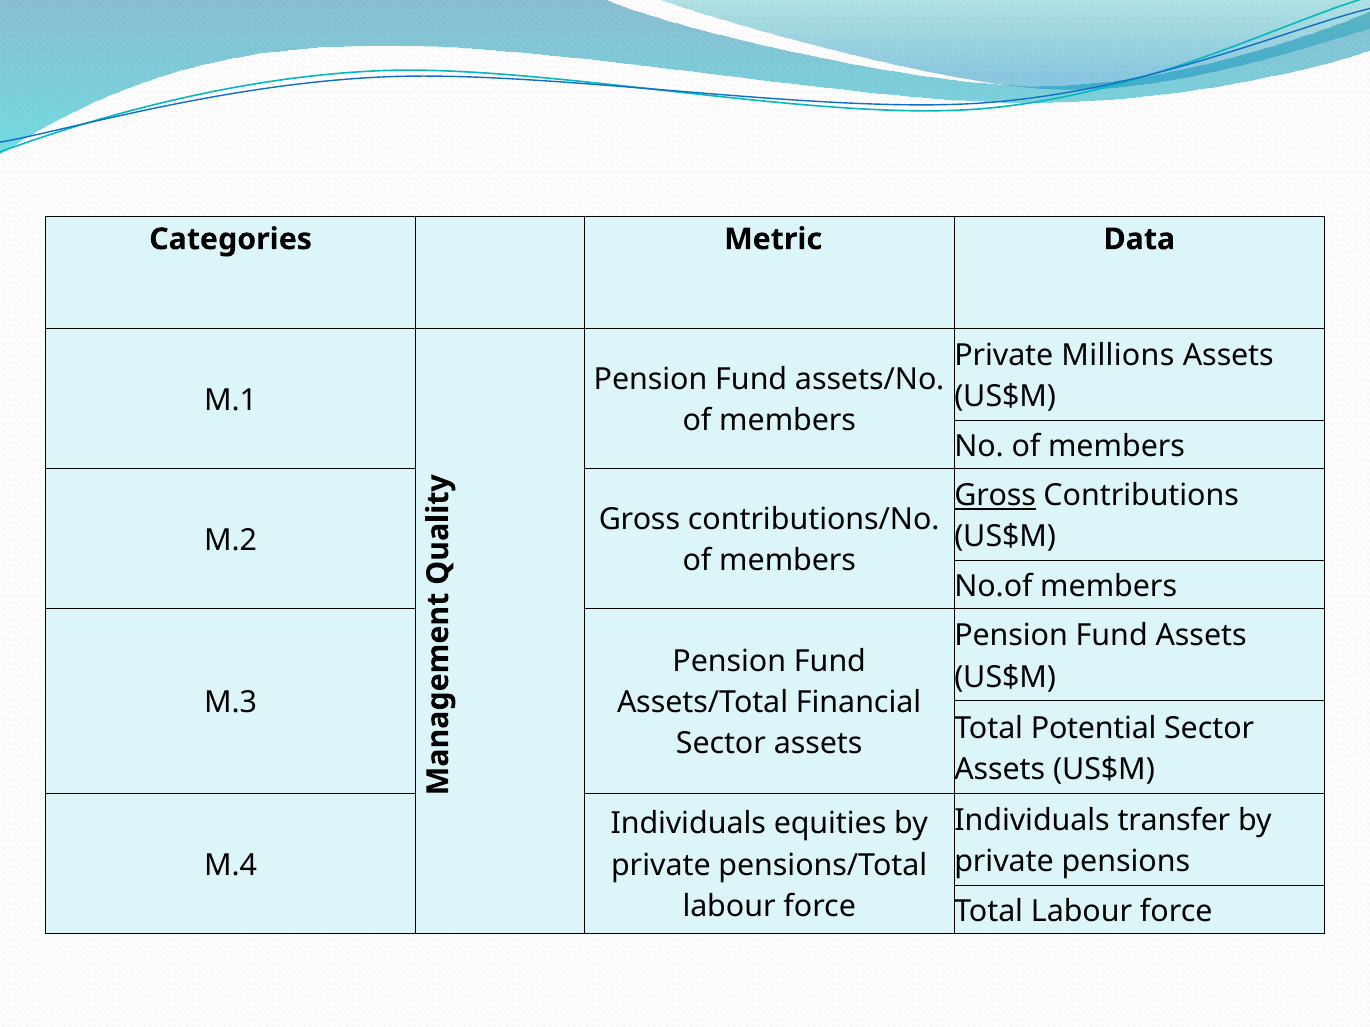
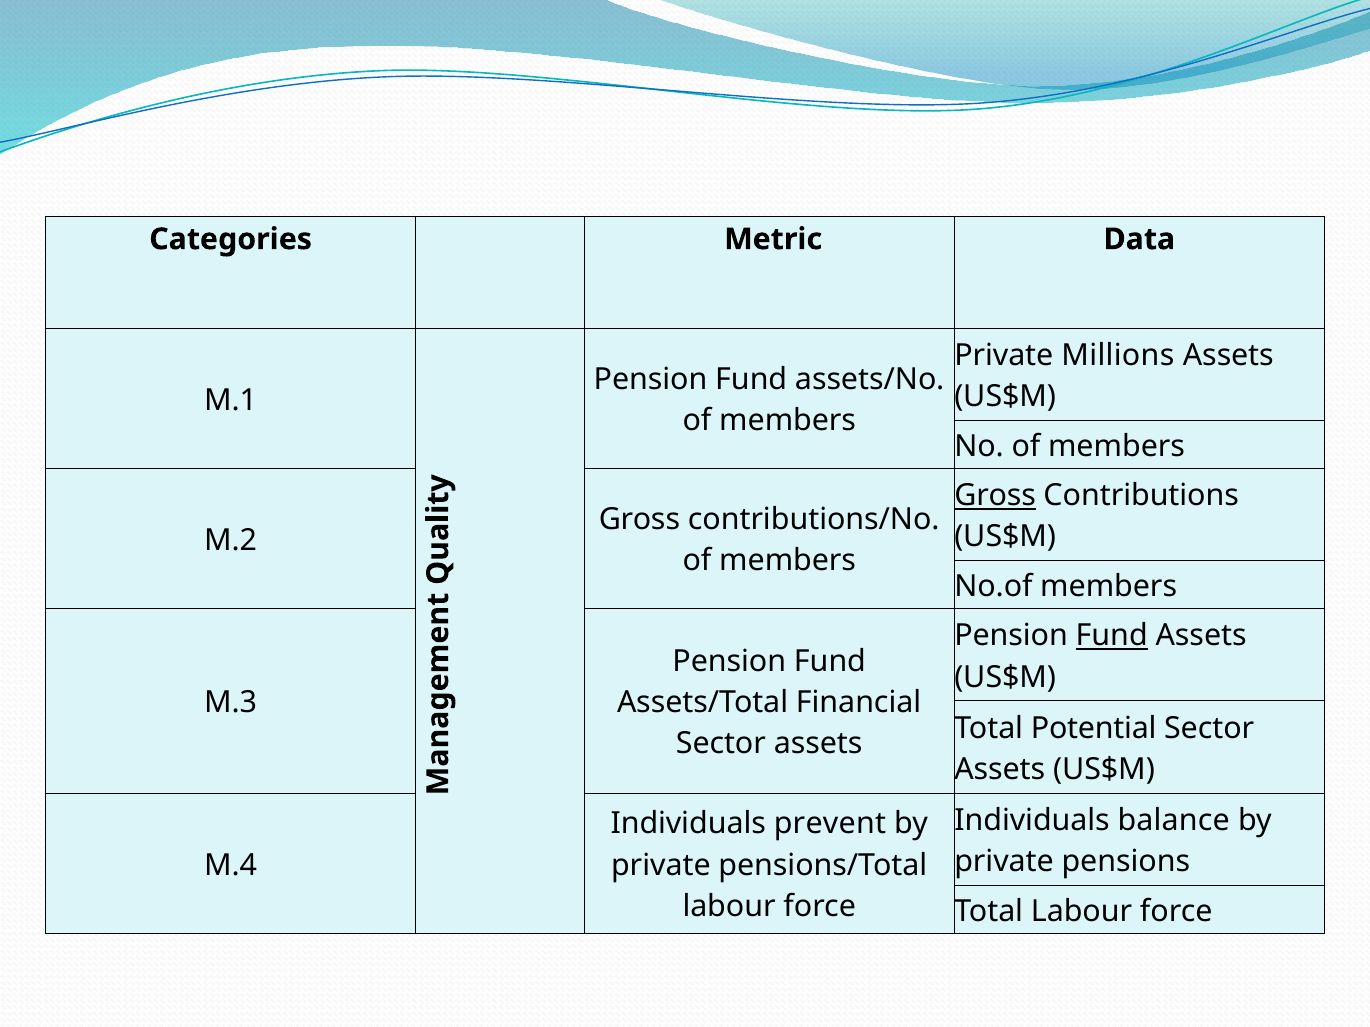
Fund underline: none -> present (1112, 636)
transfer: transfer -> balance (1174, 821)
equities: equities -> prevent (830, 824)
